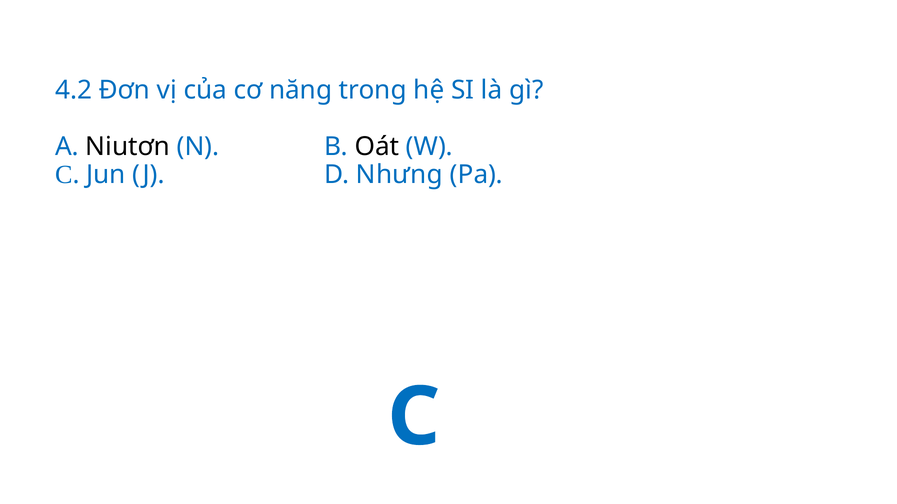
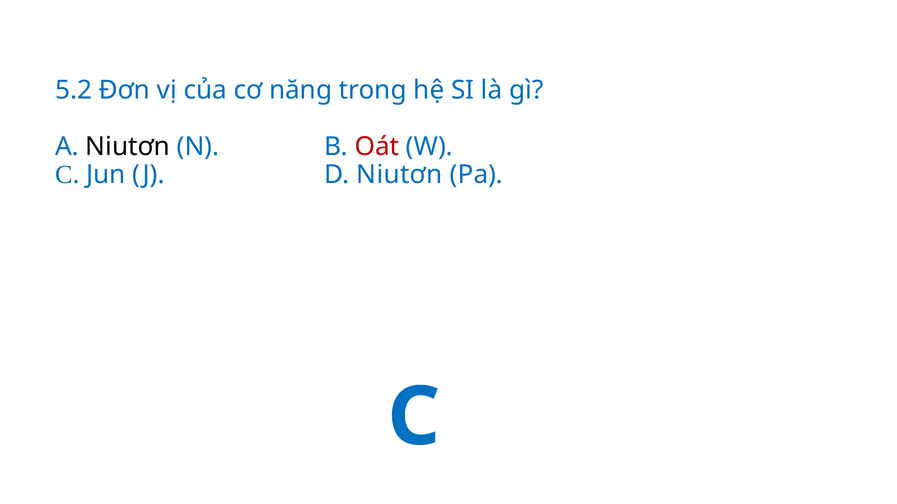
4.2: 4.2 -> 5.2 (74, 90)
Oát colour: black -> red (377, 147)
D Nhưng: Nhưng -> Niutơn (399, 175)
